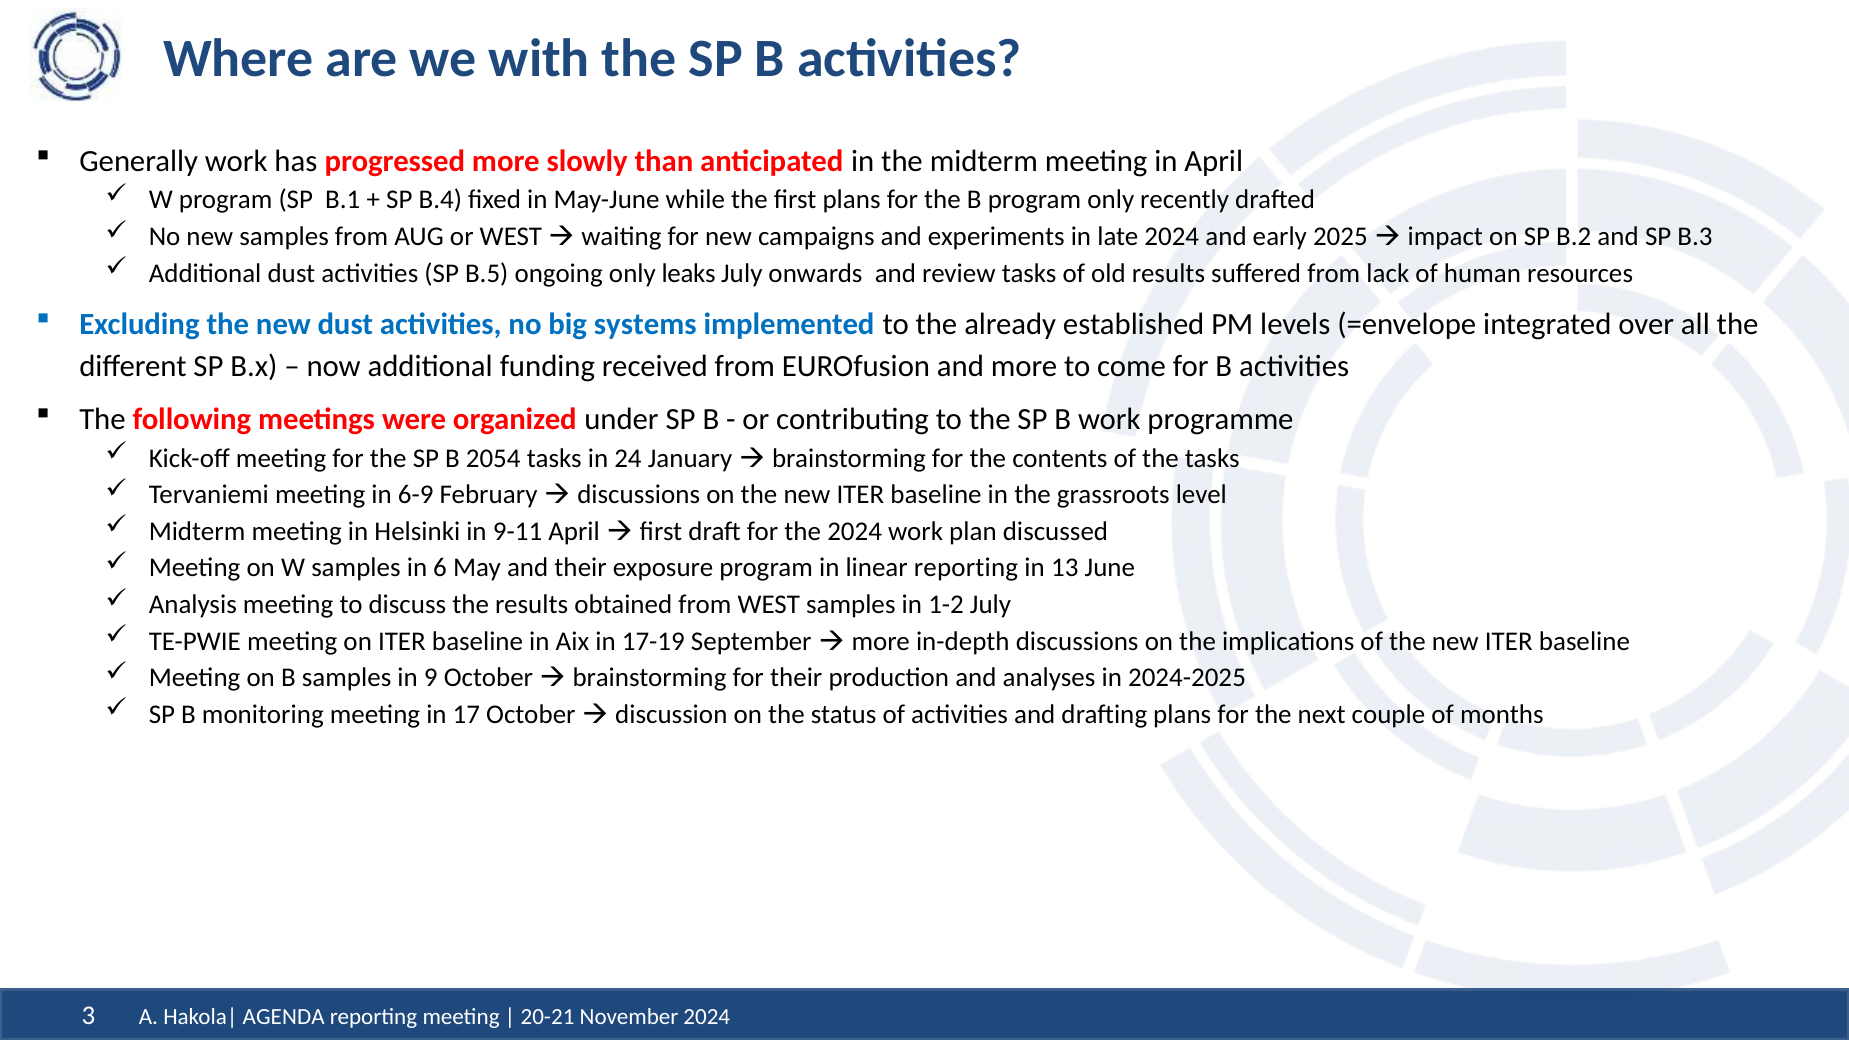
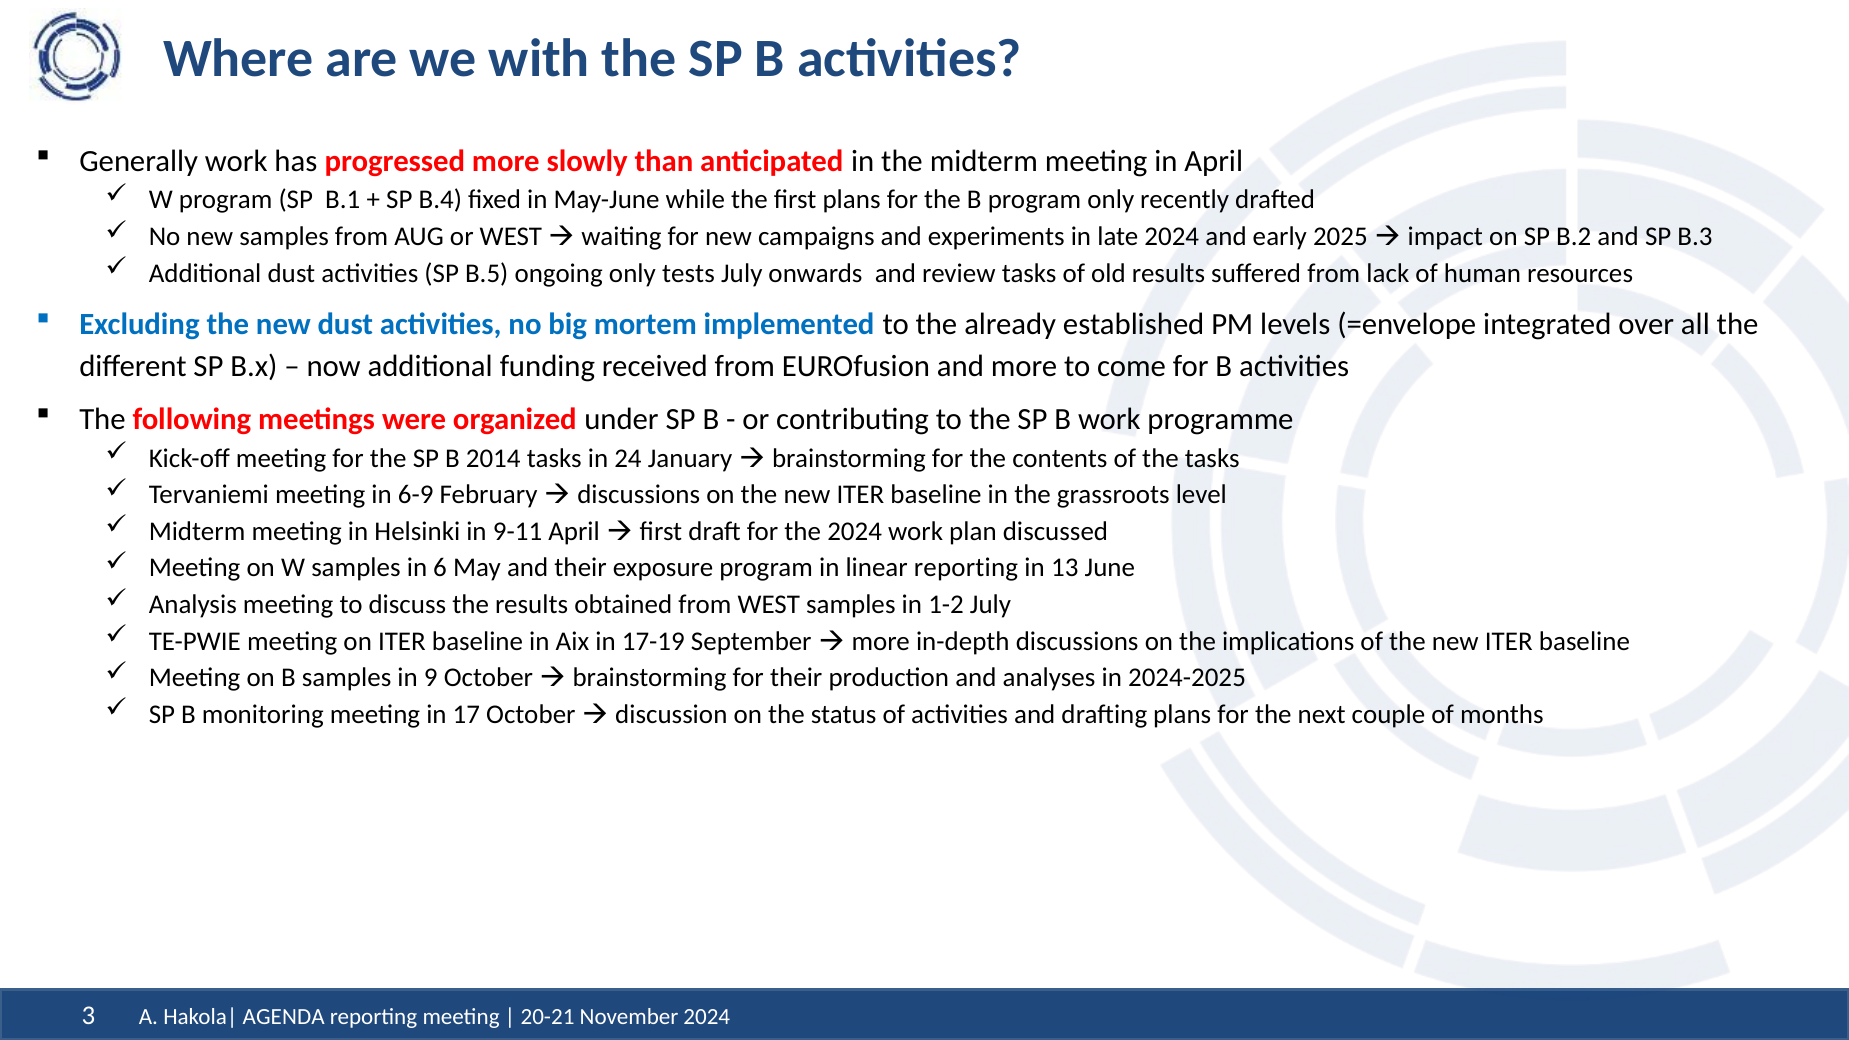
leaks: leaks -> tests (688, 273)
systems: systems -> mortem (645, 325)
2054: 2054 -> 2014 (493, 458)
